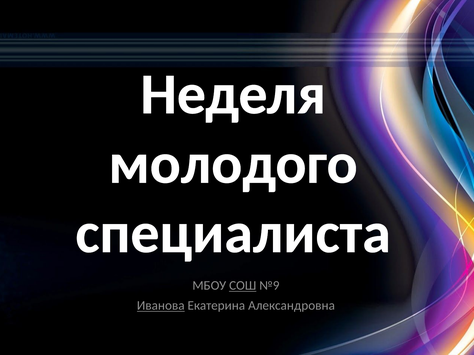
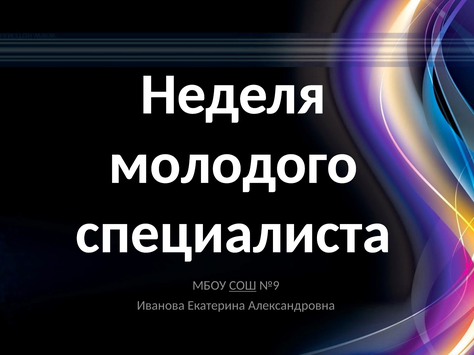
Иванова underline: present -> none (161, 306)
